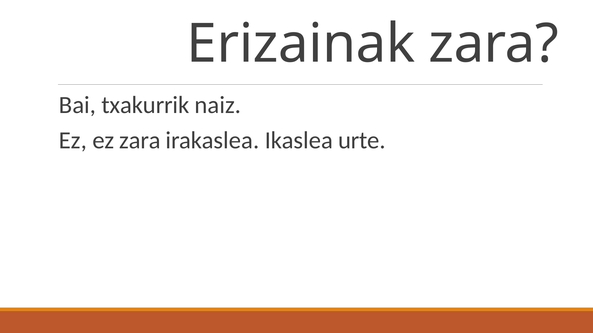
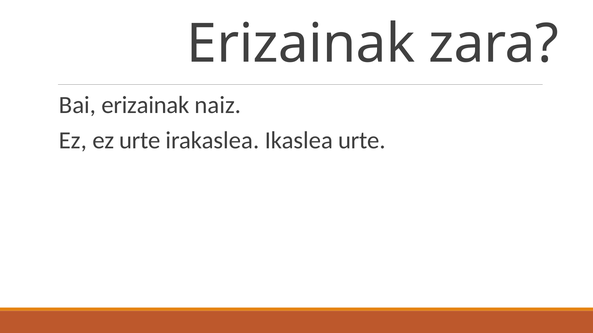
Bai txakurrik: txakurrik -> erizainak (145, 105)
ez zara: zara -> urte (140, 140)
